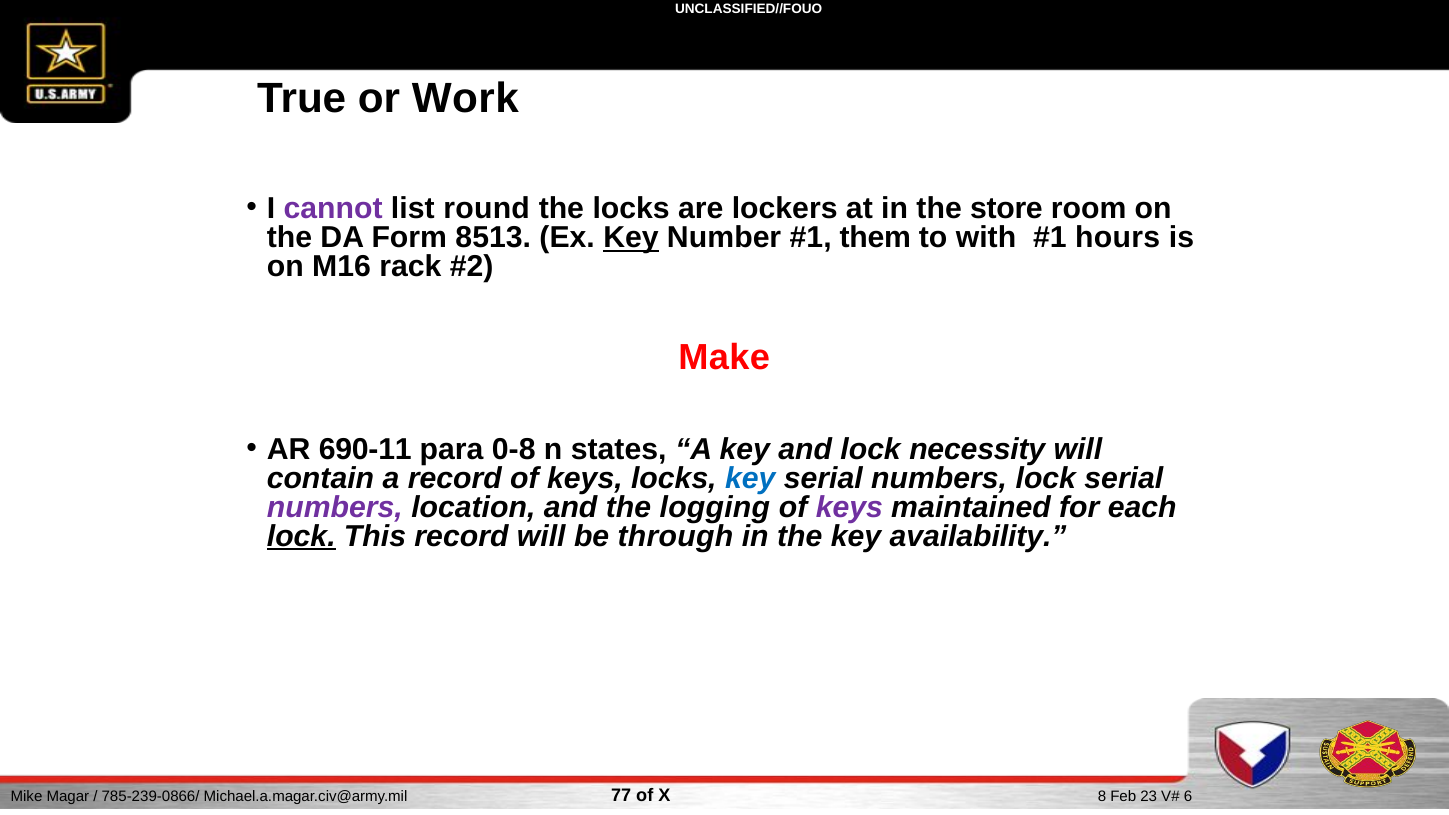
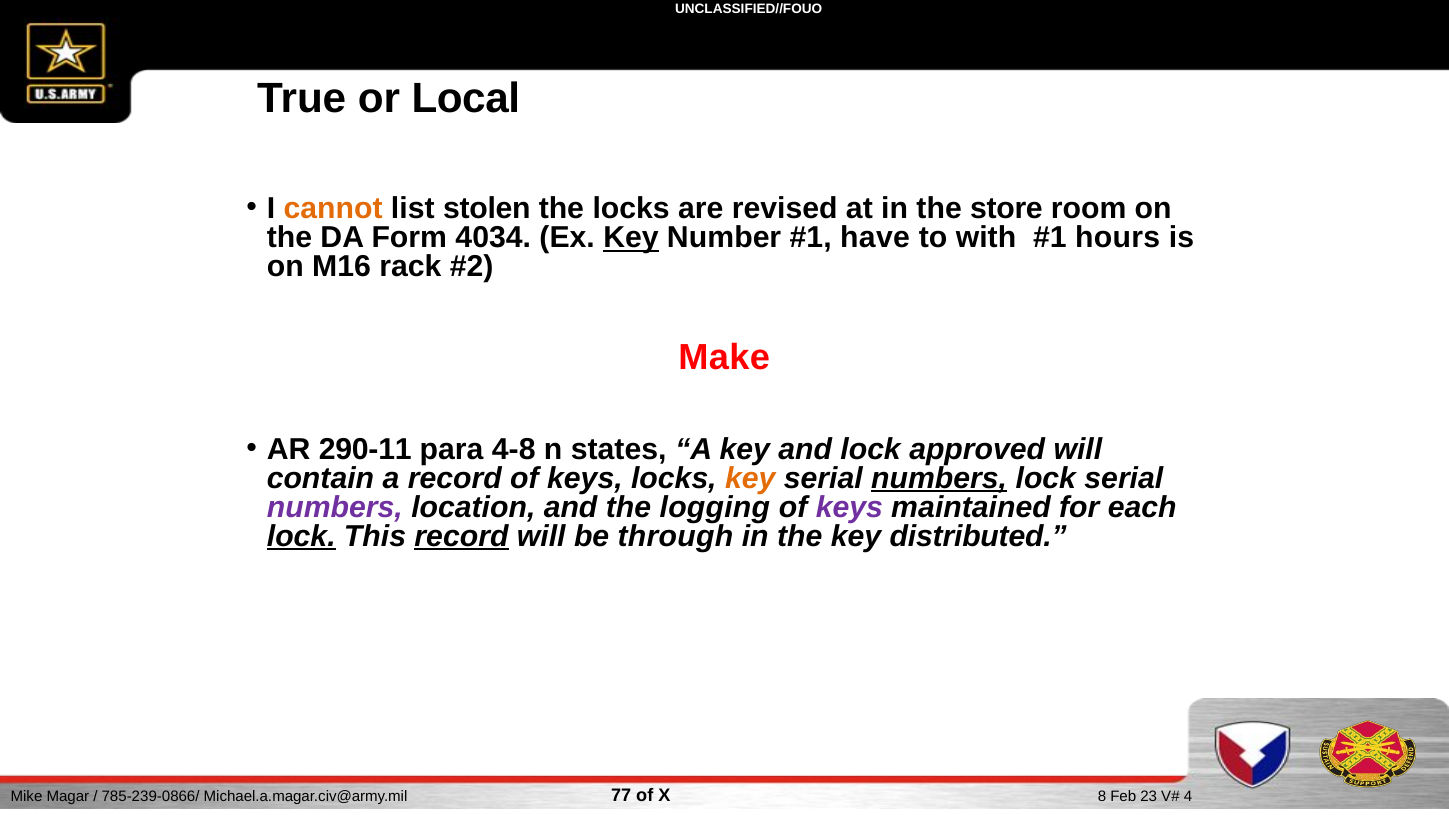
Work: Work -> Local (466, 98)
cannot colour: purple -> orange (333, 209)
round: round -> stolen (487, 209)
lockers: lockers -> revised (785, 209)
8513: 8513 -> 4034 (493, 238)
them: them -> have (875, 238)
690-11: 690-11 -> 290-11 (365, 449)
0-8: 0-8 -> 4-8 (514, 449)
necessity: necessity -> approved (977, 449)
key colour: blue -> orange (750, 478)
numbers underline: none -> present (939, 478)
record underline: none -> present (461, 536)
availability: availability -> distributed (978, 536)
6: 6 -> 4 (1188, 796)
